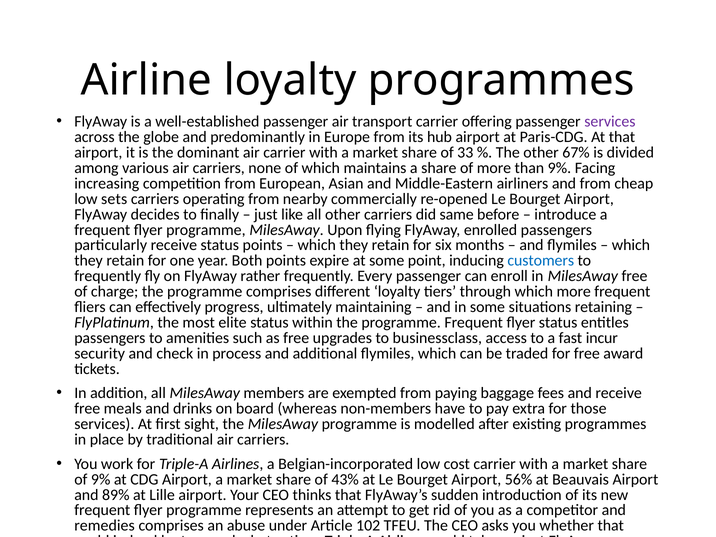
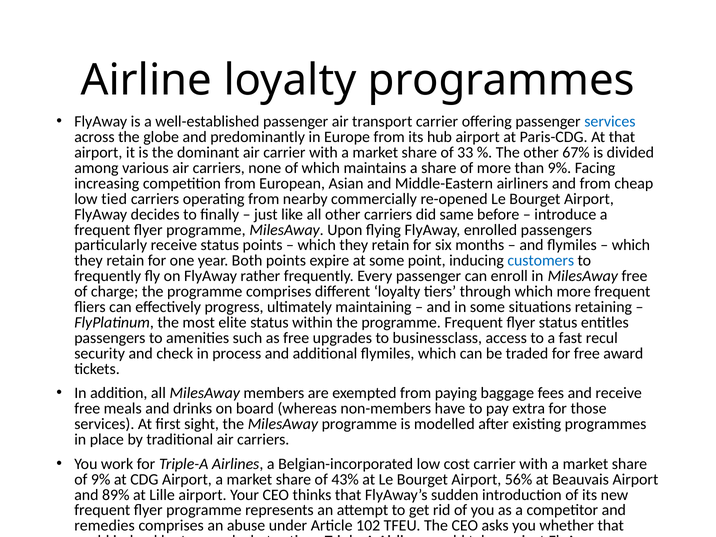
services colour: purple -> blue (610, 122)
sets: sets -> tied (114, 199)
incur: incur -> recul (602, 338)
